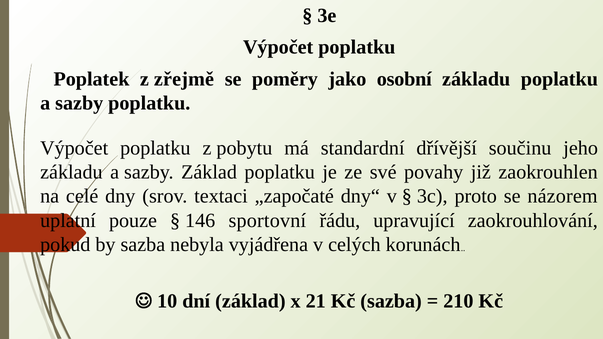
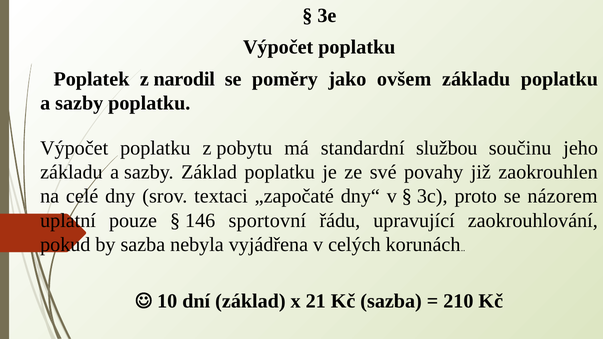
zřejmě: zřejmě -> narodil (184, 79)
osobní: osobní -> ovšem (404, 79)
dřívější: dřívější -> službou (447, 148)
